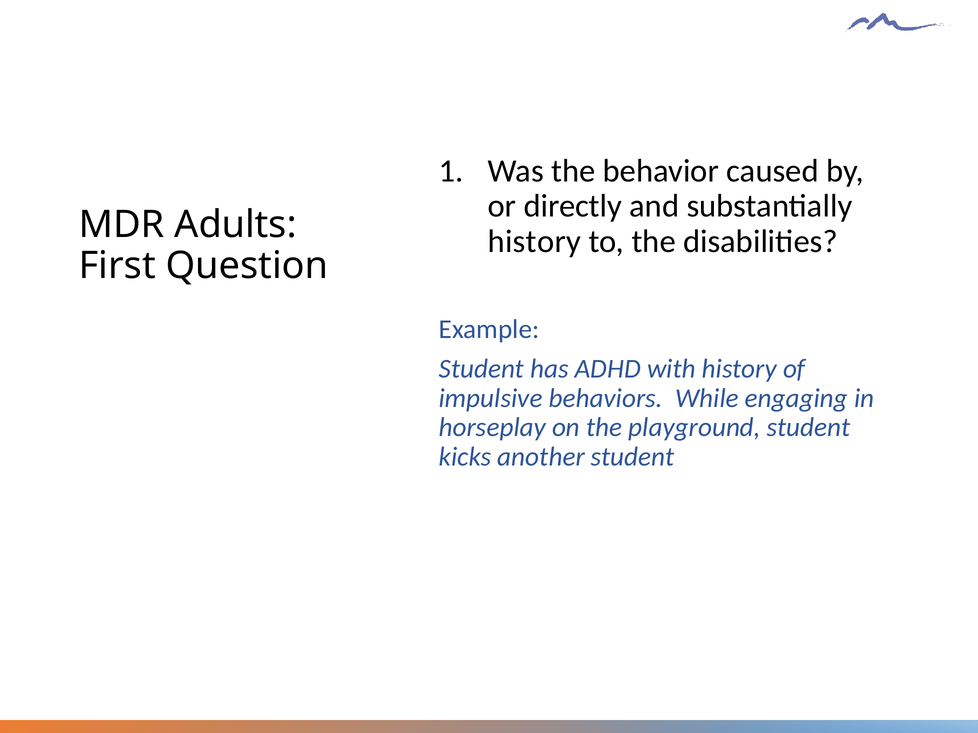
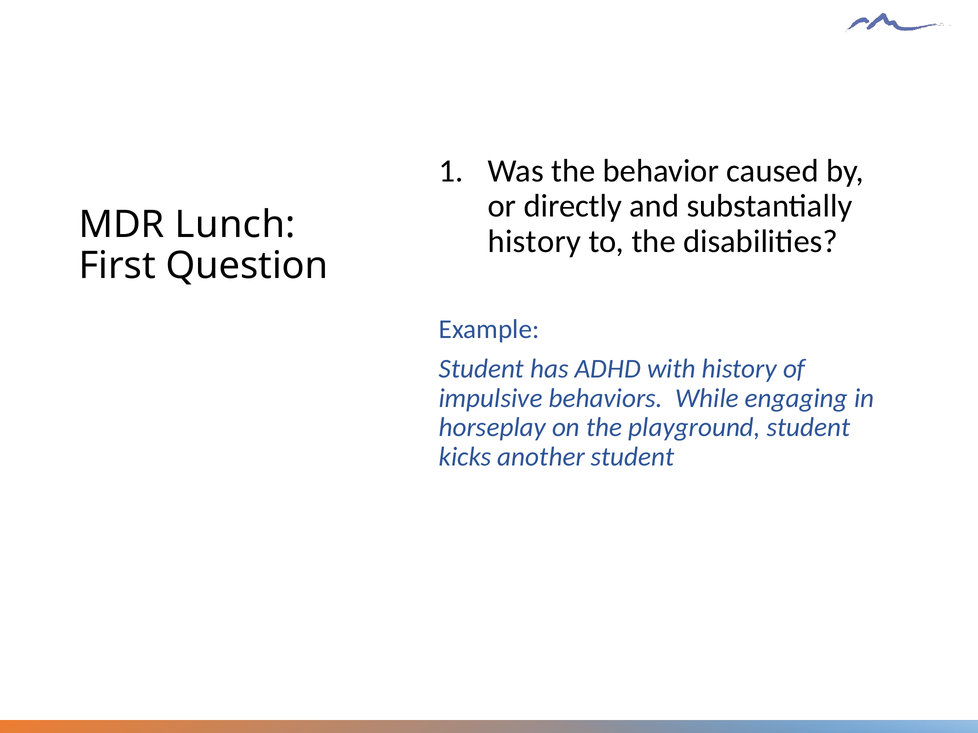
Adults: Adults -> Lunch (235, 225)
